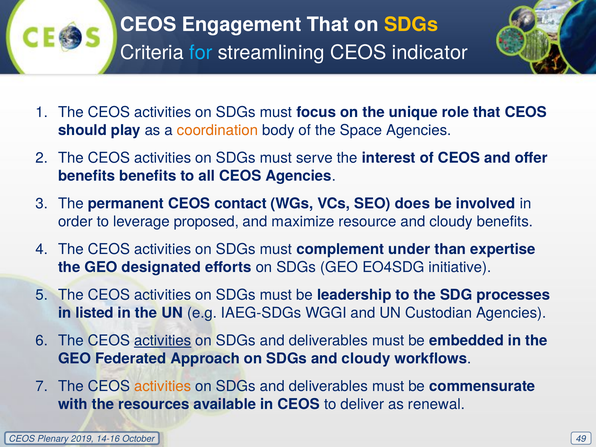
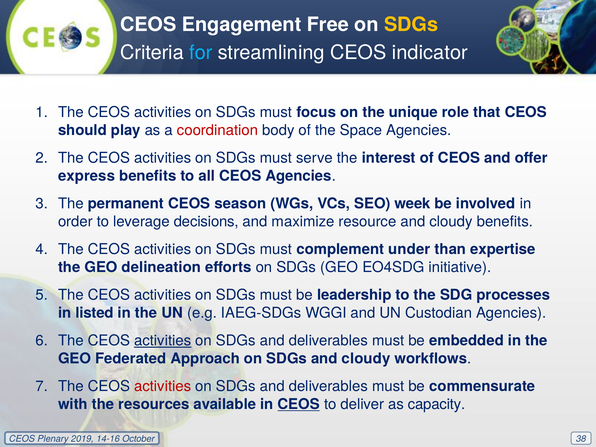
Engagement That: That -> Free (328, 25)
coordination colour: orange -> red (218, 130)
benefits: benefits -> express (87, 176)
contact: contact -> season (240, 204)
does: does -> week (412, 204)
proposed: proposed -> decisions (206, 221)
designated: designated -> delineation (161, 267)
activities colour: orange -> red (163, 386)
CEOS underline: none -> present (299, 404)
renewal: renewal -> capacity (437, 404)
49: 49 -> 38 (581, 439)
